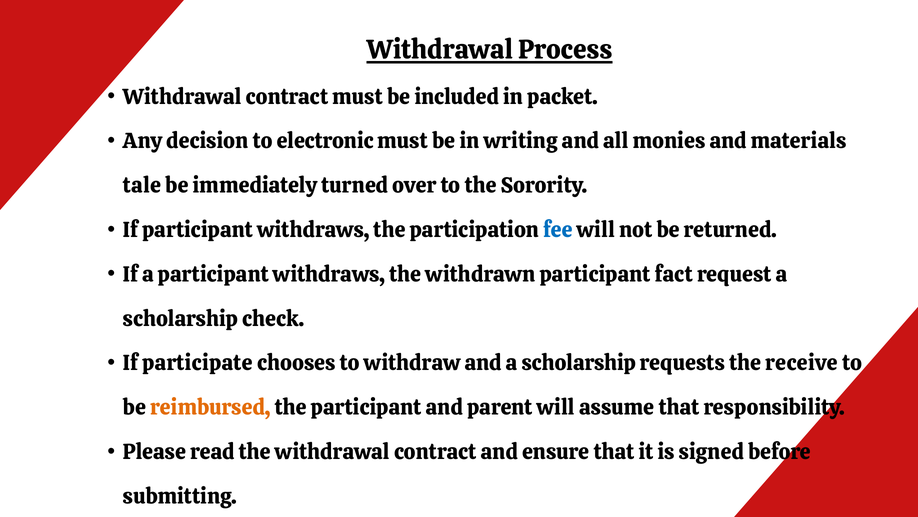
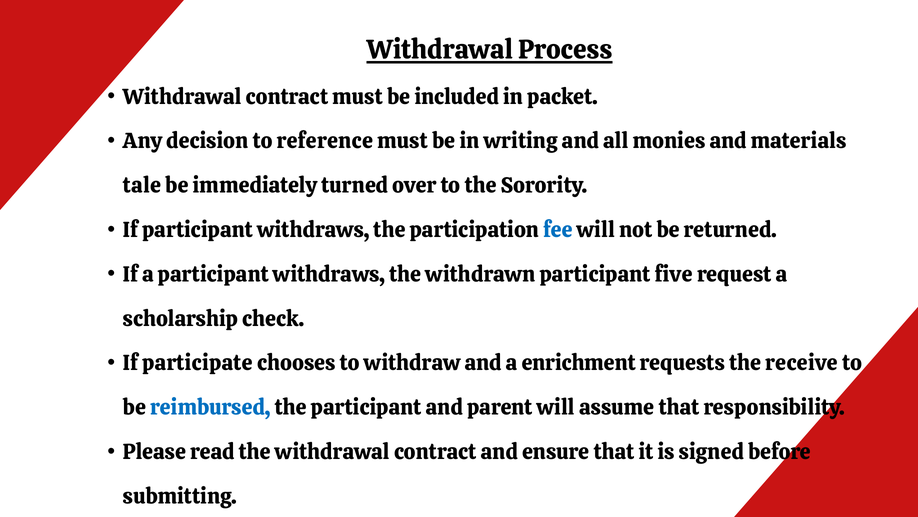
electronic: electronic -> reference (325, 141)
fact: fact -> five (674, 274)
and a scholarship: scholarship -> enrichment (579, 363)
reimbursed colour: orange -> blue (210, 407)
